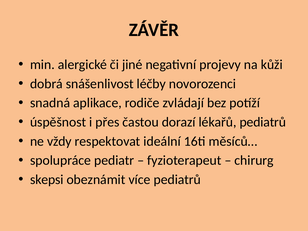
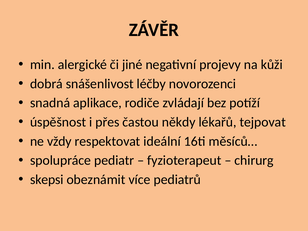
dorazí: dorazí -> někdy (179, 122)
lékařů pediatrů: pediatrů -> tejpovat (263, 122)
